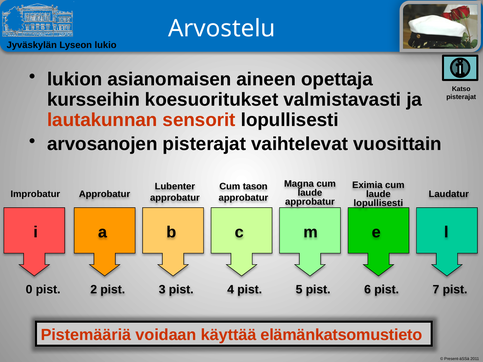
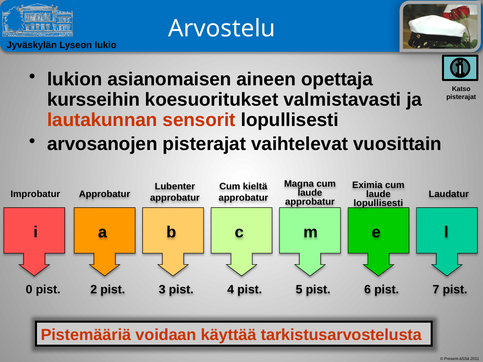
tason: tason -> kieltä (255, 187)
elämänkatsomustieto: elämänkatsomustieto -> tarkistusarvostelusta (341, 335)
